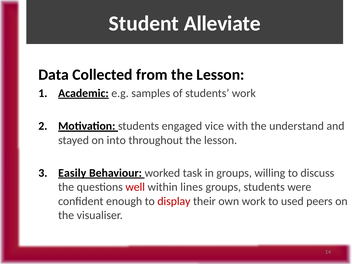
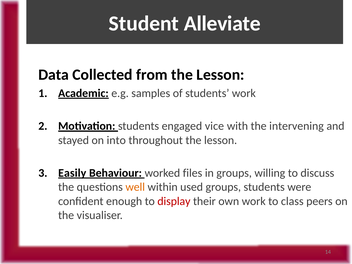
understand: understand -> intervening (297, 126)
task: task -> files (193, 173)
well colour: red -> orange (135, 187)
lines: lines -> used (192, 187)
used: used -> class (292, 201)
